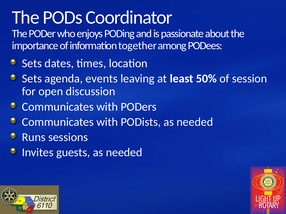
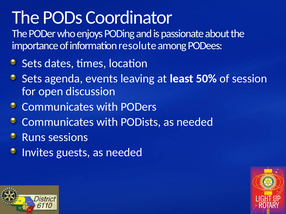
together: together -> resolute (137, 46)
